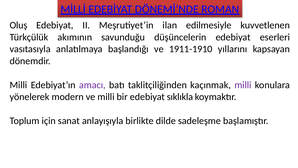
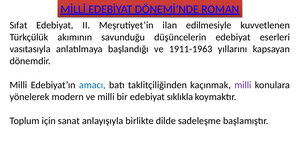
Oluş: Oluş -> Sıfat (19, 25)
1911-1910: 1911-1910 -> 1911-1963 (191, 49)
amacı colour: purple -> blue (92, 85)
